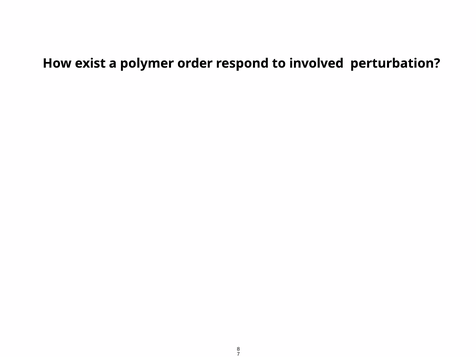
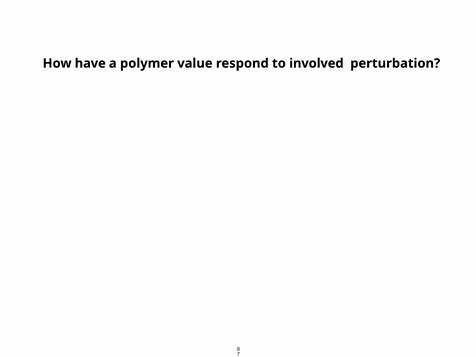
exist: exist -> have (90, 63)
order: order -> value (195, 63)
